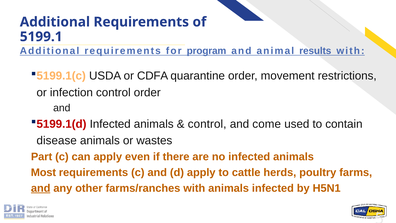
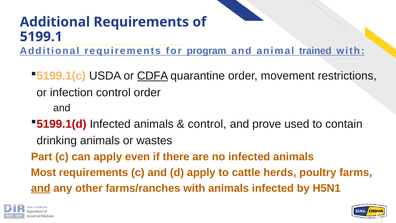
results: results -> trained (315, 51)
CDFA underline: none -> present (153, 76)
come: come -> prove (267, 124)
disease: disease -> drinking (57, 140)
